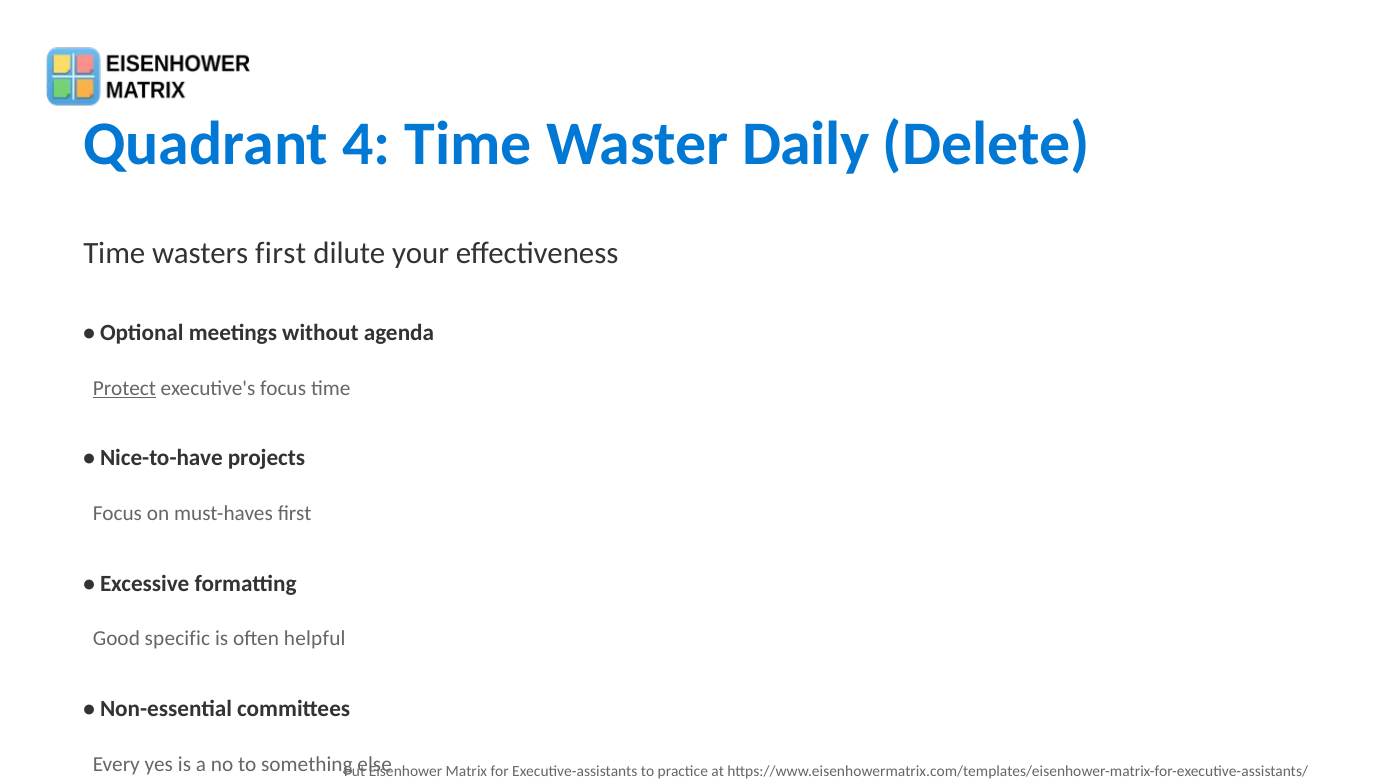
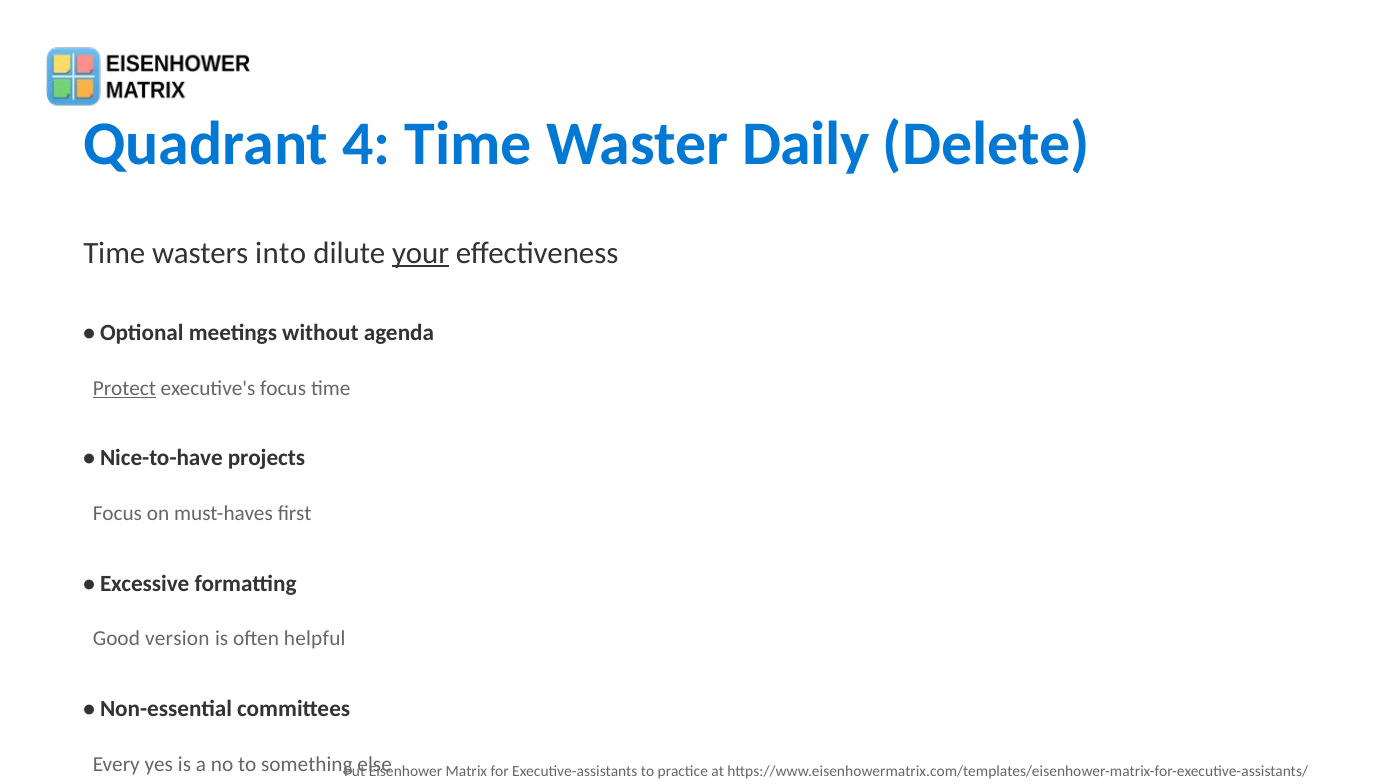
wasters first: first -> into (281, 253)
your underline: none -> present (421, 253)
specific: specific -> version (177, 639)
